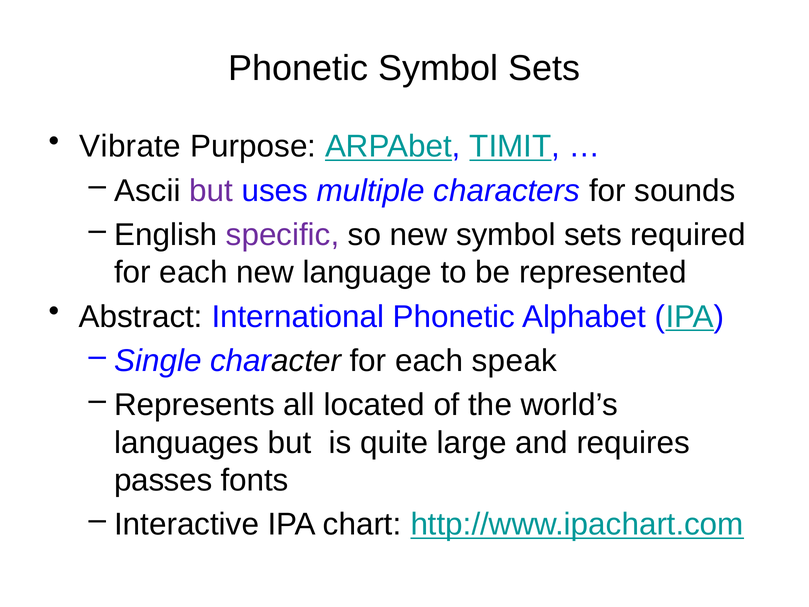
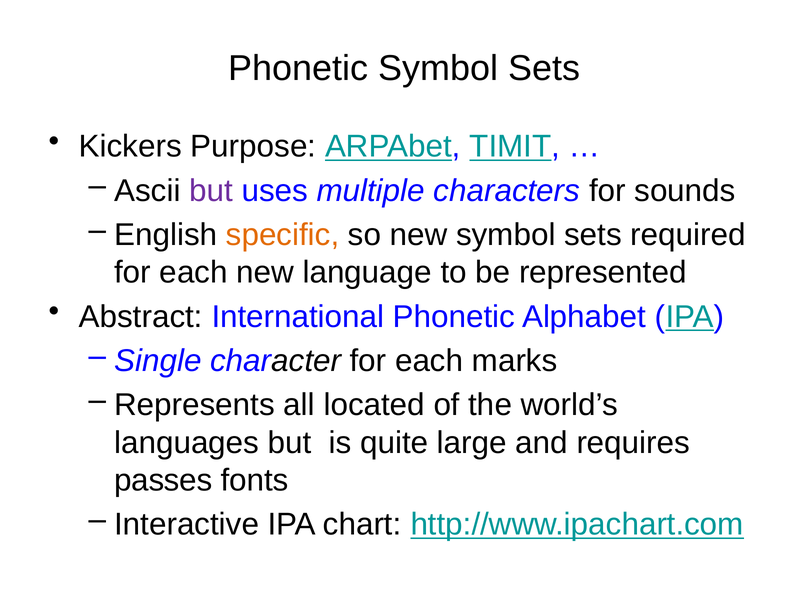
Vibrate: Vibrate -> Kickers (130, 146)
specific colour: purple -> orange (283, 235)
speak: speak -> marks (515, 361)
